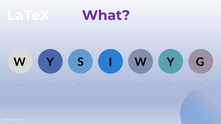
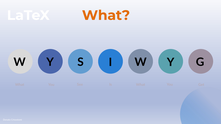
What colour: purple -> orange (106, 15)
